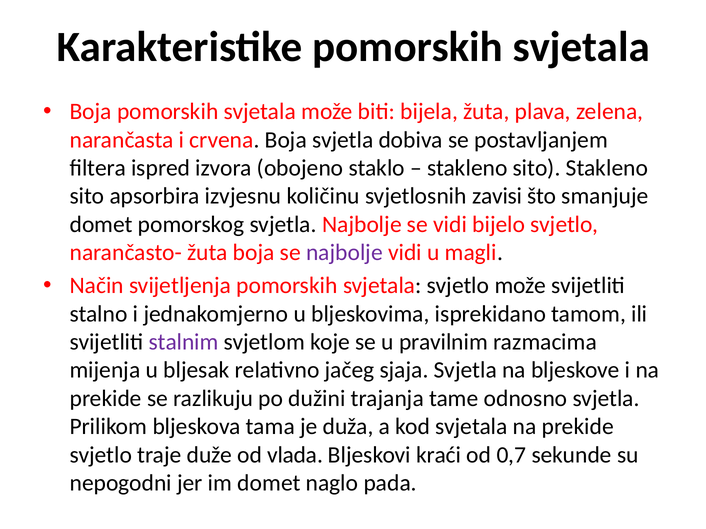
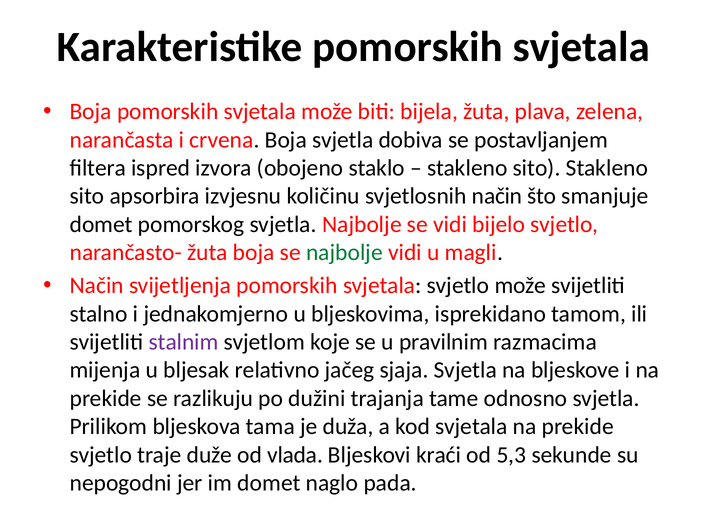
svjetlosnih zavisi: zavisi -> način (497, 196)
najbolje colour: purple -> green (344, 253)
0,7: 0,7 -> 5,3 (511, 455)
